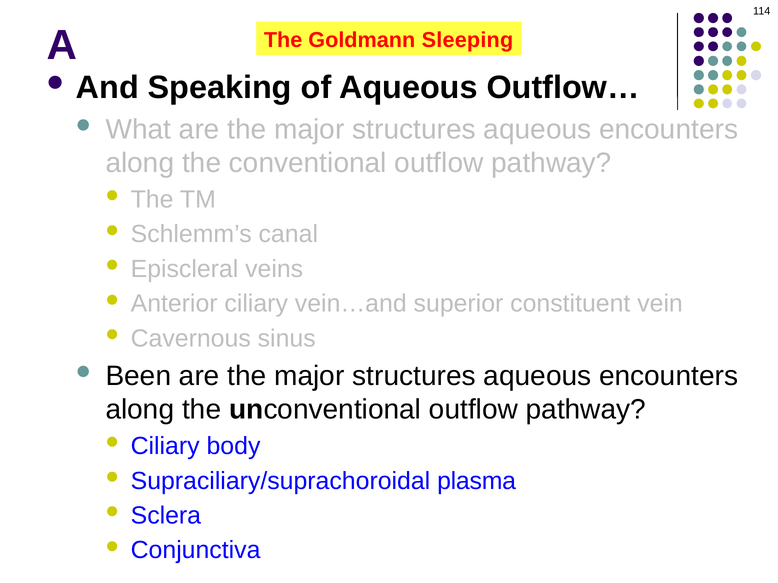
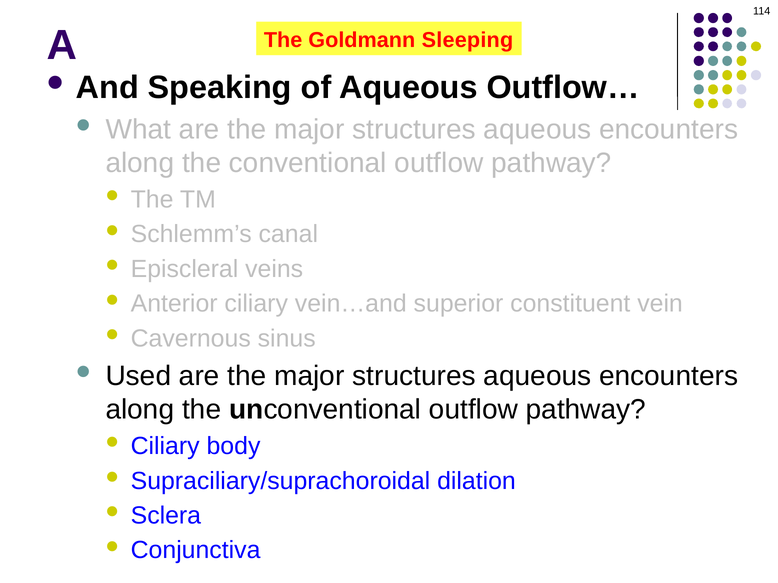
Been: Been -> Used (138, 376)
plasma: plasma -> dilation (476, 481)
